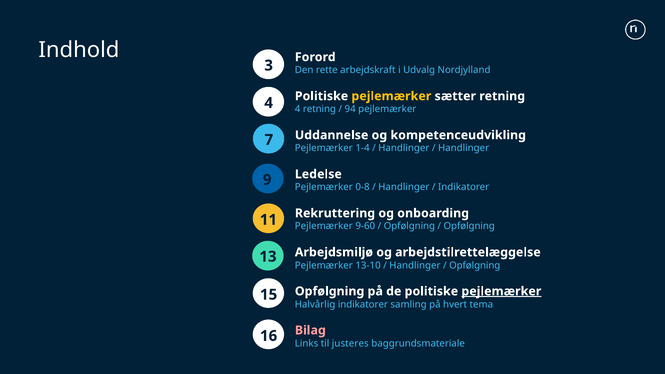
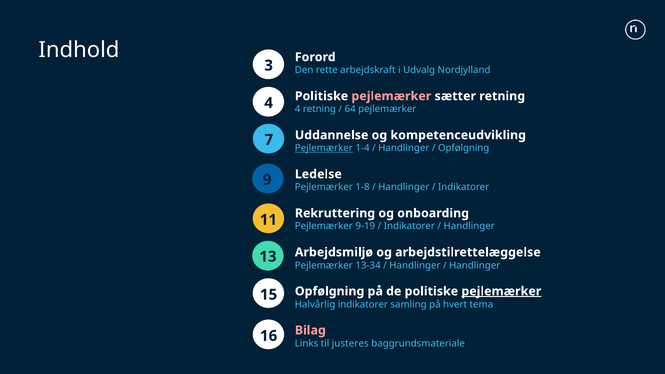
pejlemærker colour: yellow -> pink (391, 96)
94: 94 -> 64 (350, 109)
Pejlemærker underline: none -> present (324, 148)
Handlinger: Handlinger -> Opfølgning (464, 148)
0-8: 0-8 -> 1-8 (362, 187)
9-60: 9-60 -> 9-19 (365, 226)
Opfølgning: Opfølgning -> Indikatorer (409, 226)
Opfølgning: Opfølgning -> Handlinger (469, 226)
13-10: 13-10 -> 13-34 (368, 265)
Opfølgning: Opfølgning -> Handlinger (475, 265)
